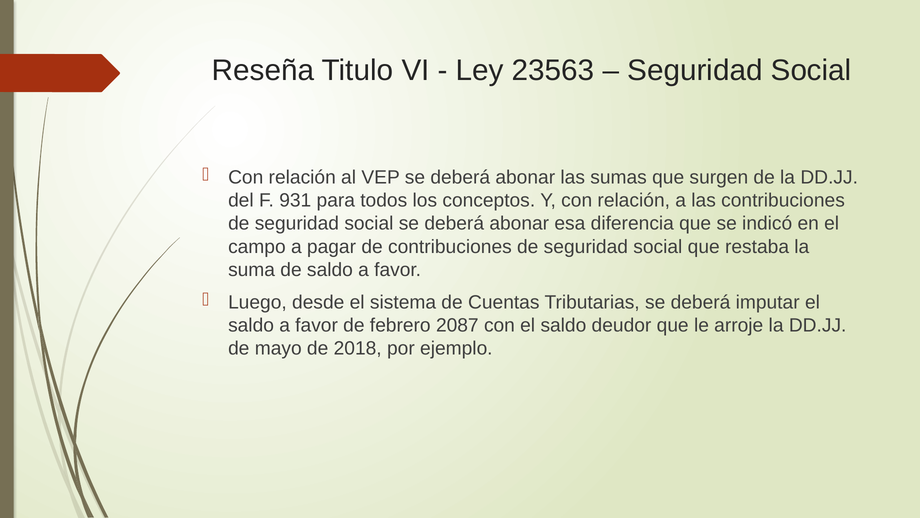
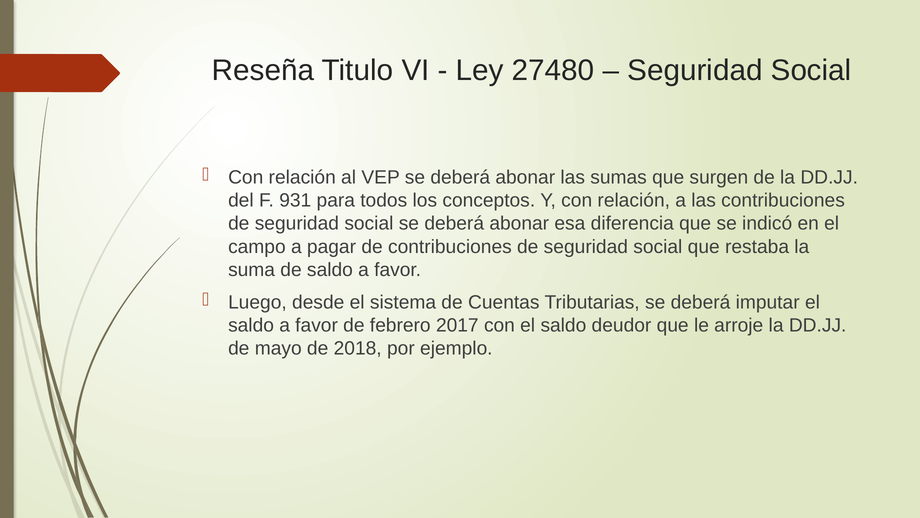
23563: 23563 -> 27480 (553, 70)
2087: 2087 -> 2017 (457, 325)
